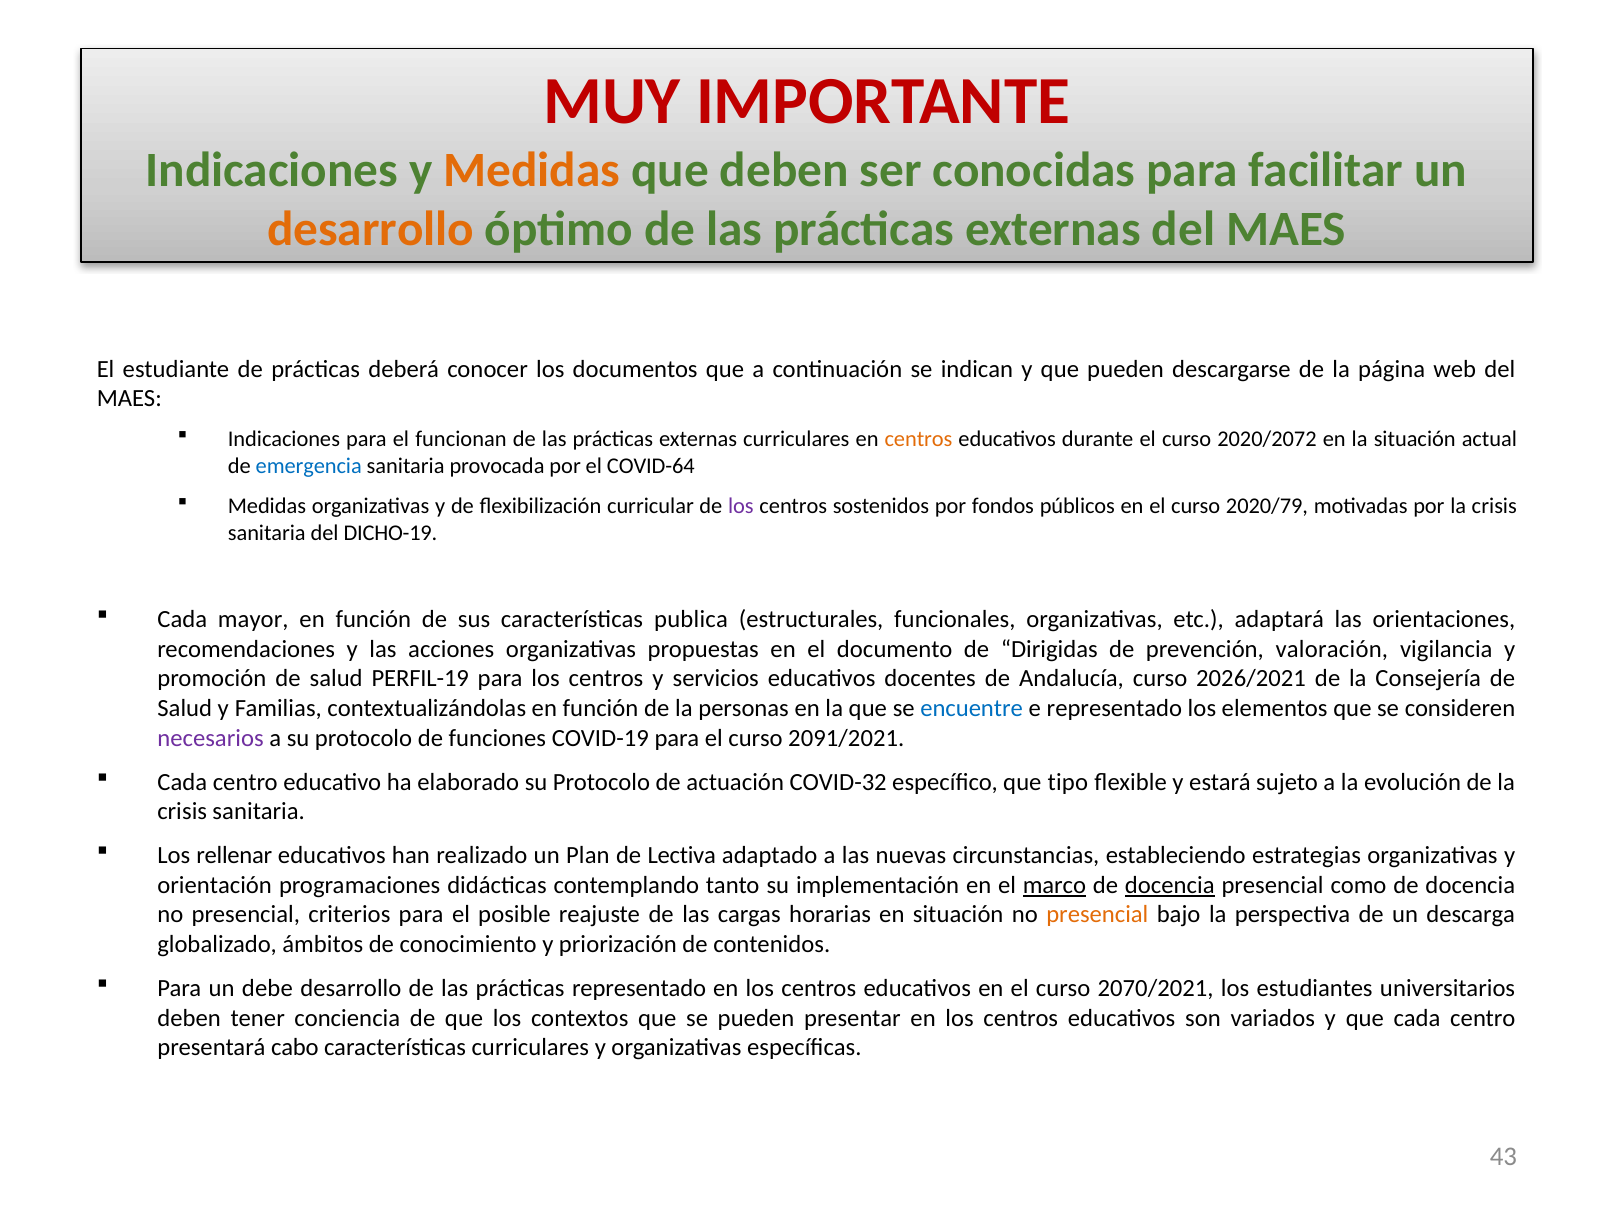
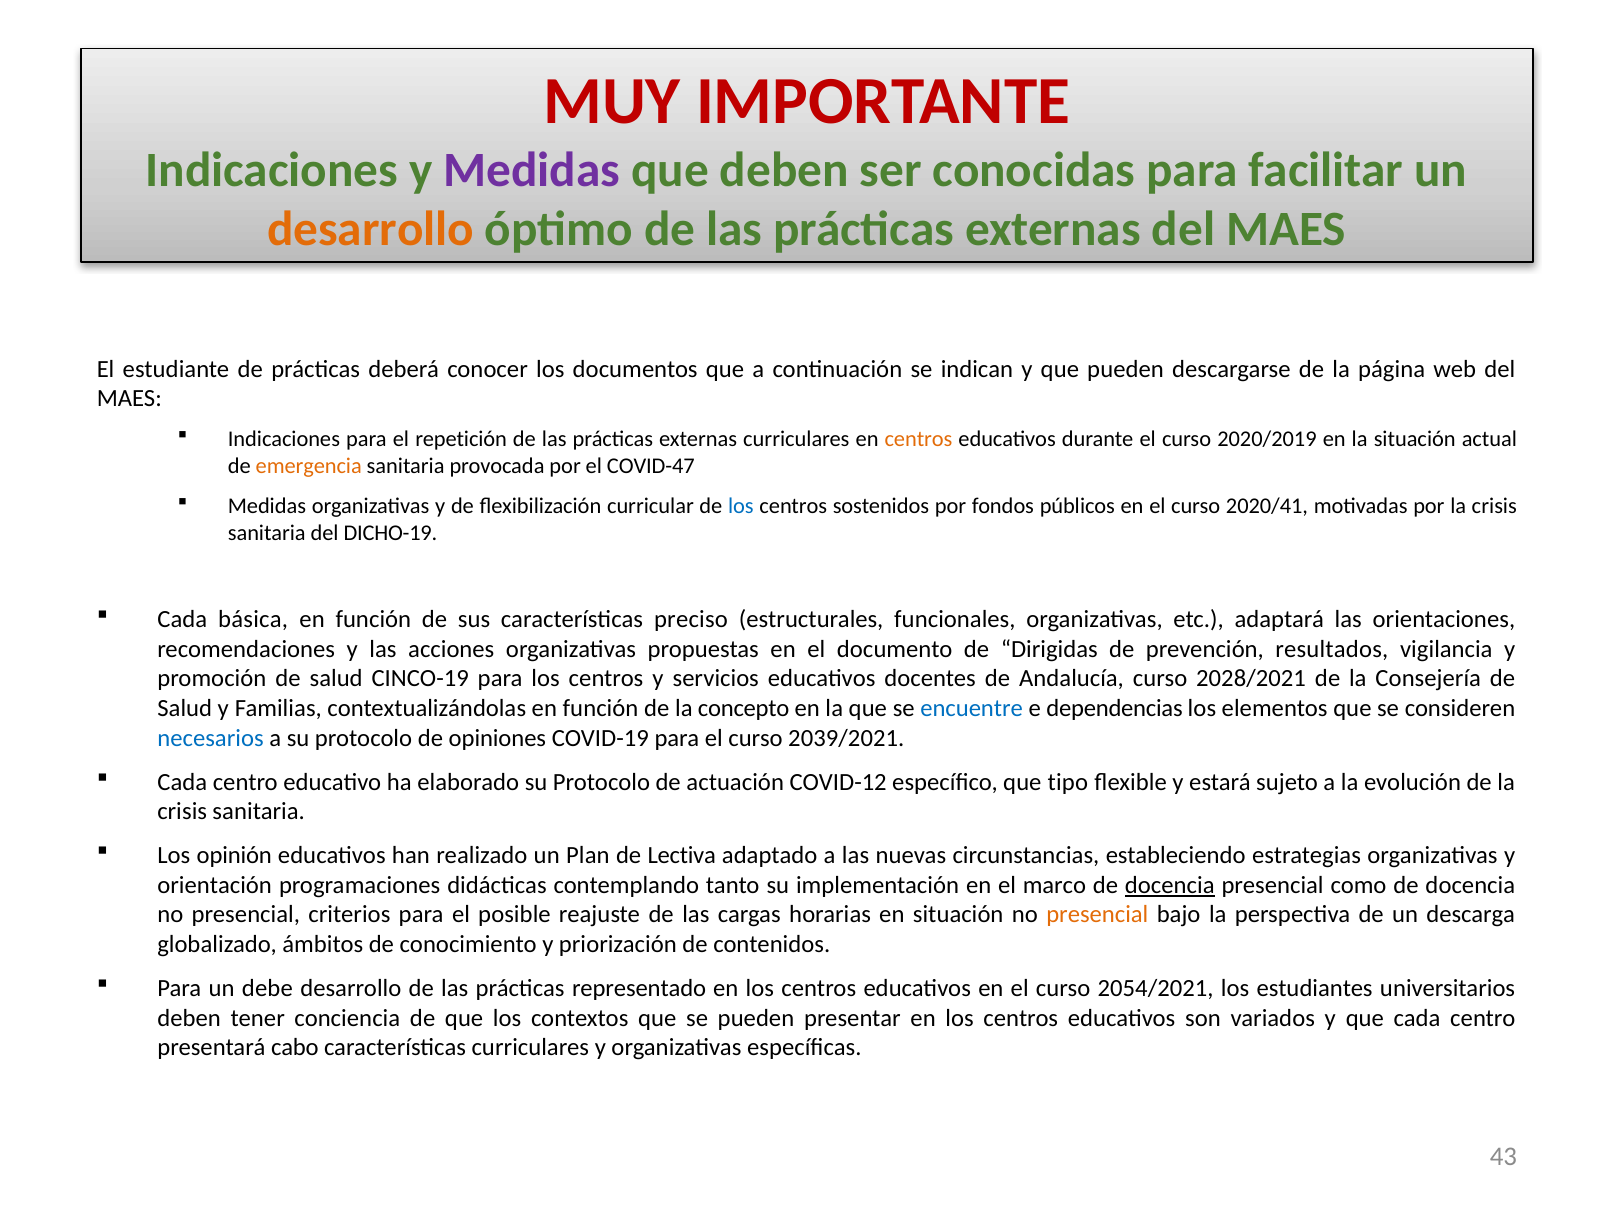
Medidas colour: orange -> purple (532, 170)
funcionan: funcionan -> repetición (461, 439)
2020/2072: 2020/2072 -> 2020/2019 (1267, 439)
emergencia colour: blue -> orange (309, 466)
COVID-64: COVID-64 -> COVID-47 (651, 466)
los colour: purple -> blue (741, 506)
2020/79: 2020/79 -> 2020/41 (1267, 506)
mayor: mayor -> básica (253, 619)
publica: publica -> preciso (691, 619)
valoración: valoración -> resultados (1332, 649)
PERFIL-19: PERFIL-19 -> CINCO-19 (420, 678)
2026/2021: 2026/2021 -> 2028/2021 (1251, 678)
personas: personas -> concepto (744, 708)
e representado: representado -> dependencias (1115, 708)
necesarios colour: purple -> blue (211, 738)
funciones: funciones -> opiniones (497, 738)
2091/2021: 2091/2021 -> 2039/2021 (846, 738)
COVID-32: COVID-32 -> COVID-12 (838, 782)
rellenar: rellenar -> opinión (234, 855)
marco underline: present -> none (1054, 885)
2070/2021: 2070/2021 -> 2054/2021 (1156, 988)
